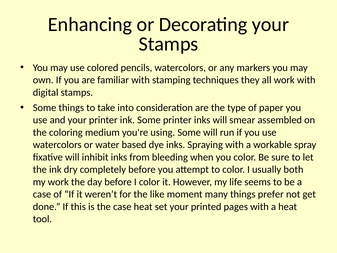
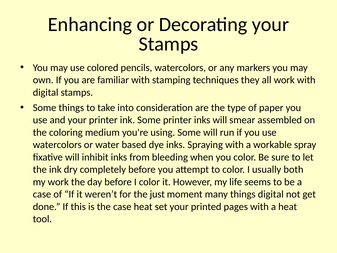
like: like -> just (157, 194)
things prefer: prefer -> digital (271, 194)
